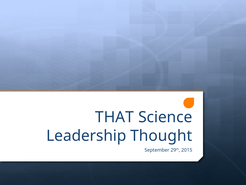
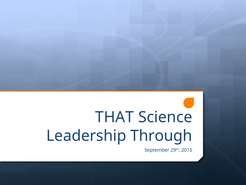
Thought: Thought -> Through (161, 135)
